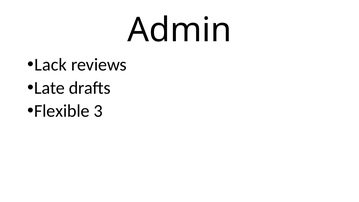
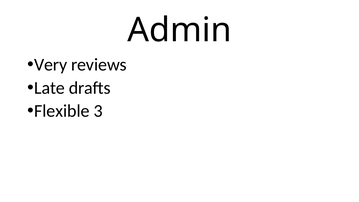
Lack: Lack -> Very (51, 65)
